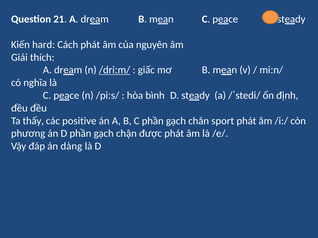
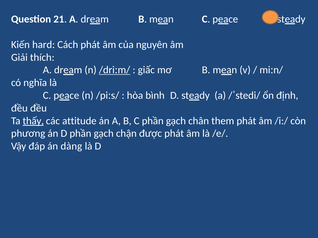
thấy underline: none -> present (33, 121)
positive: positive -> attitude (79, 121)
sport: sport -> them (223, 121)
